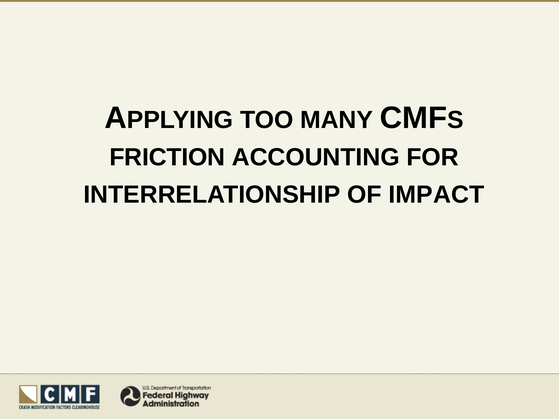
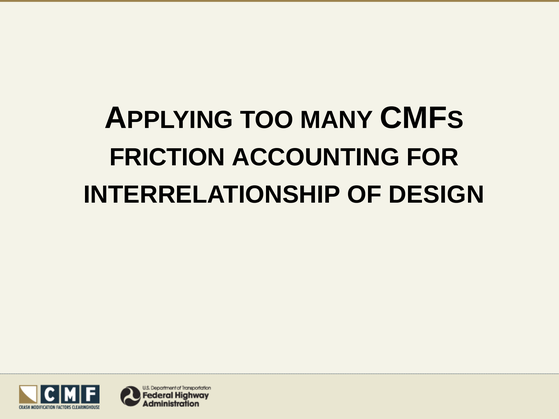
IMPACT: IMPACT -> DESIGN (436, 195)
